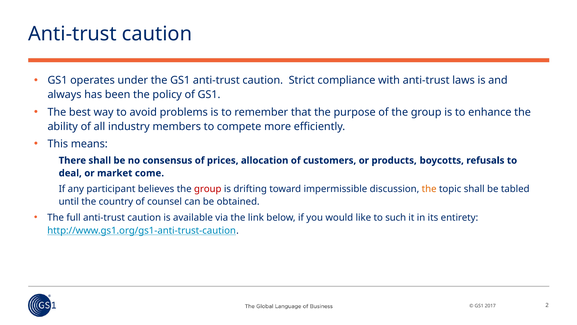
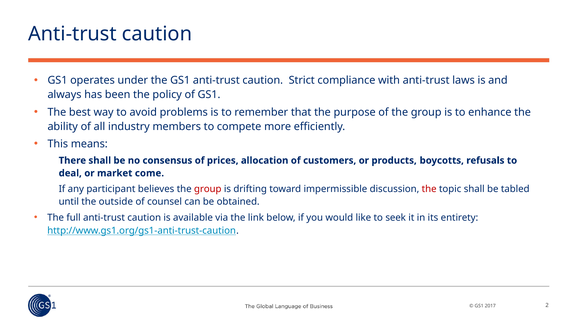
the colour: orange -> red (429, 189)
country: country -> outside (116, 202)
such: such -> seek (396, 217)
